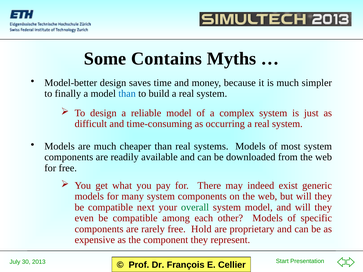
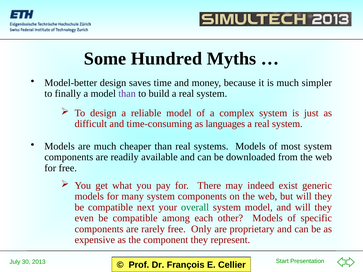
Contains: Contains -> Hundred (167, 59)
than colour: blue -> purple (127, 94)
occurring: occurring -> languages (225, 124)
Hold: Hold -> Only (201, 229)
